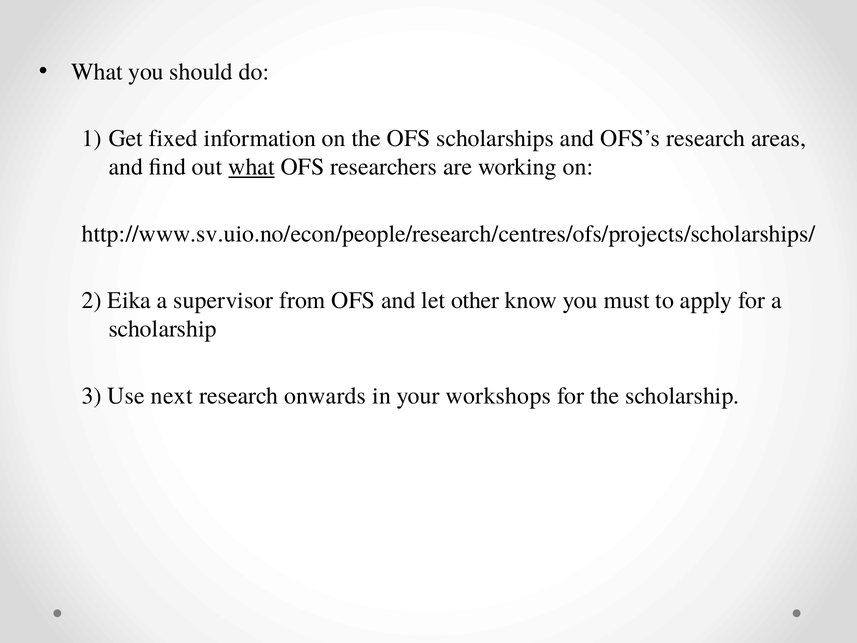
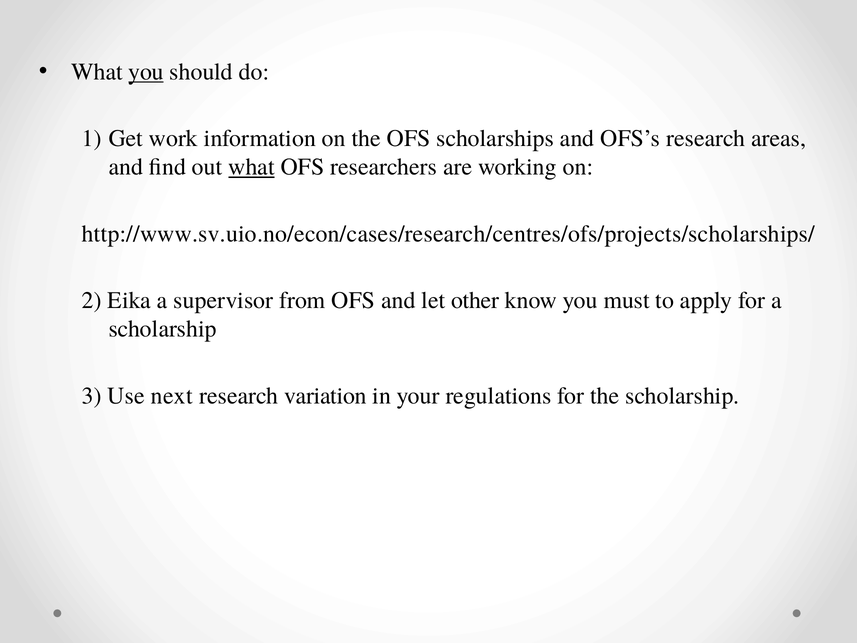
you underline: none -> present (146, 72)
fixed: fixed -> work (173, 138)
http://www.sv.uio.no/econ/people/research/centres/ofs/projects/scholarships/: http://www.sv.uio.no/econ/people/research/centres/ofs/projects/scholarships/ -> http://www.sv.uio.no/econ/cases/research/centres/ofs/projects/scholarships/ (448, 234)
onwards: onwards -> variation (325, 396)
workshops: workshops -> regulations (498, 396)
